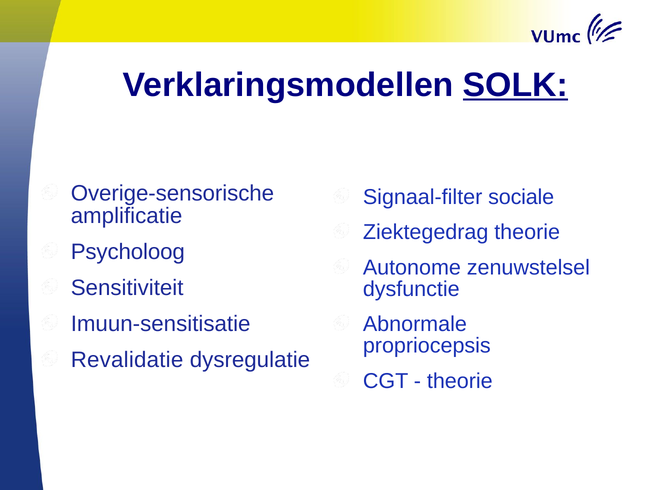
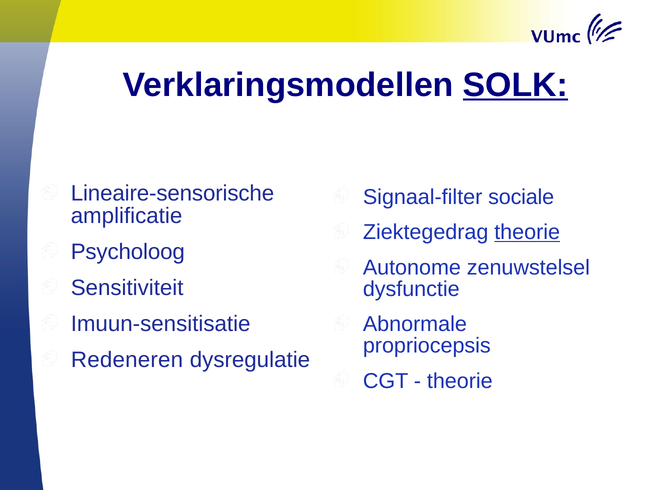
Overige-sensorische: Overige-sensorische -> Lineaire-sensorische (172, 194)
theorie underline: none -> present (527, 232)
Revalidatie: Revalidatie -> Redeneren (127, 360)
